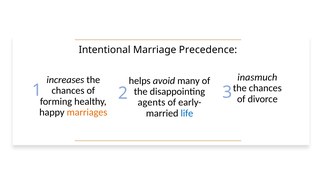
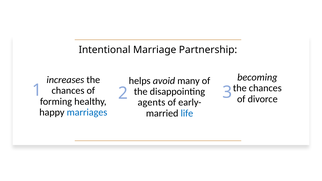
Precedence: Precedence -> Partnership (208, 50)
inasmuch: inasmuch -> becoming (257, 77)
marriages colour: orange -> blue (87, 112)
